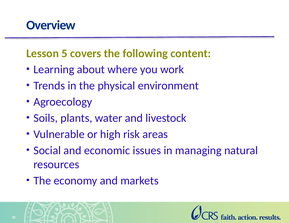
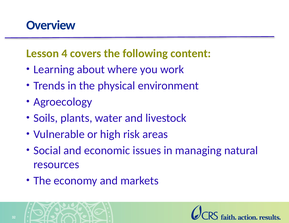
5: 5 -> 4 (65, 53)
